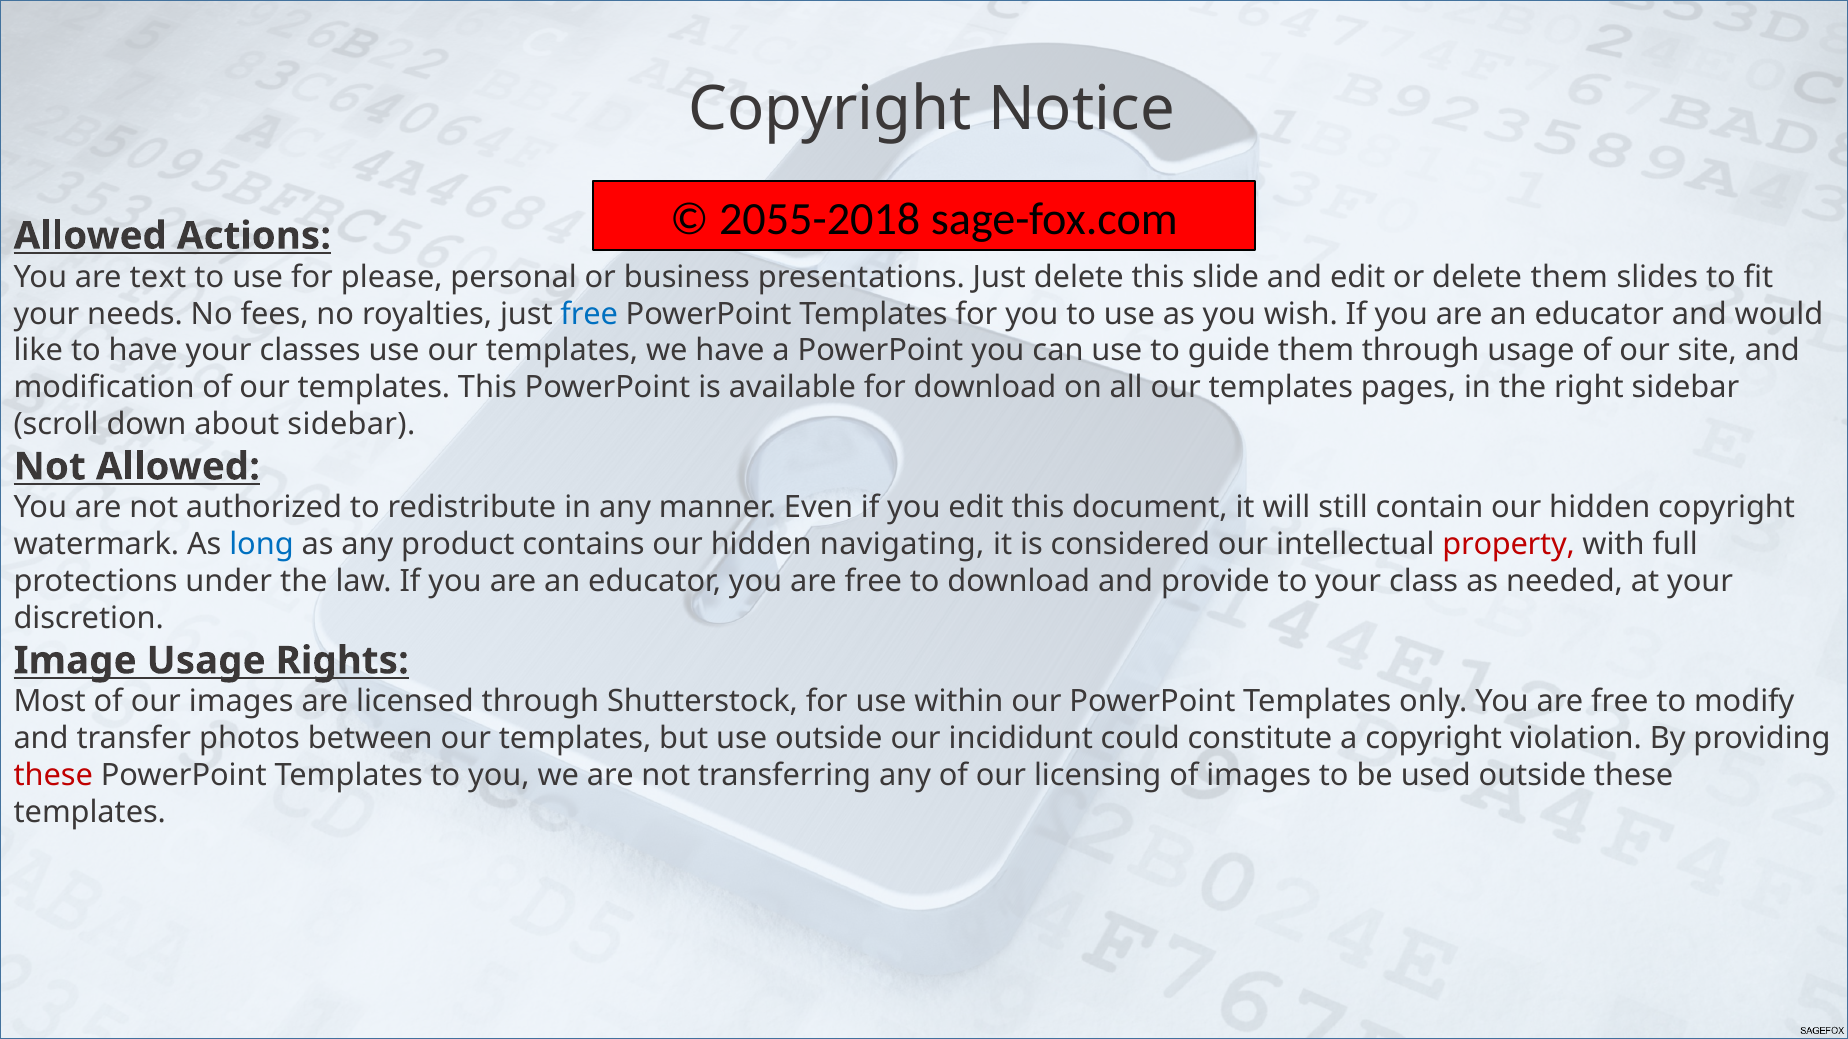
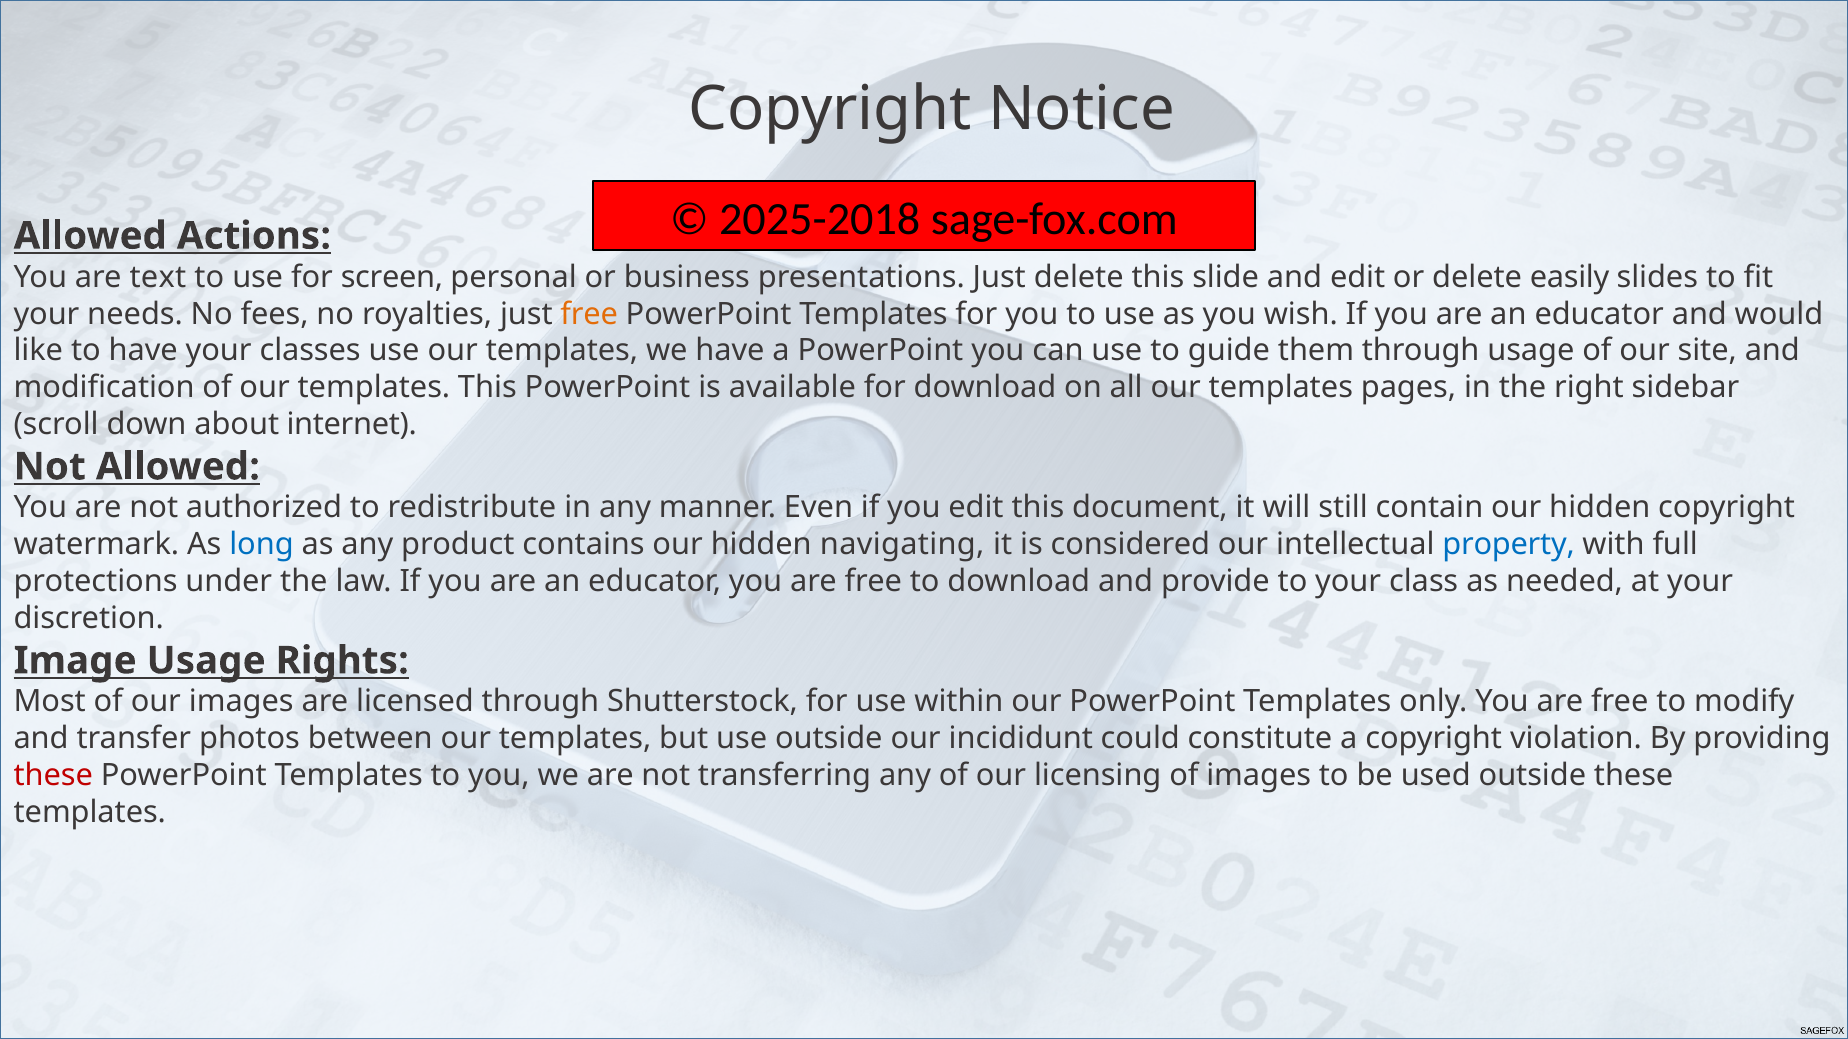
2055-2018: 2055-2018 -> 2025-2018 (820, 219)
please: please -> screen (392, 277)
delete them: them -> easily (1570, 277)
free colour: blue -> orange (589, 314)
about sidebar: sidebar -> internet (352, 425)
property colour: red -> blue (1509, 545)
